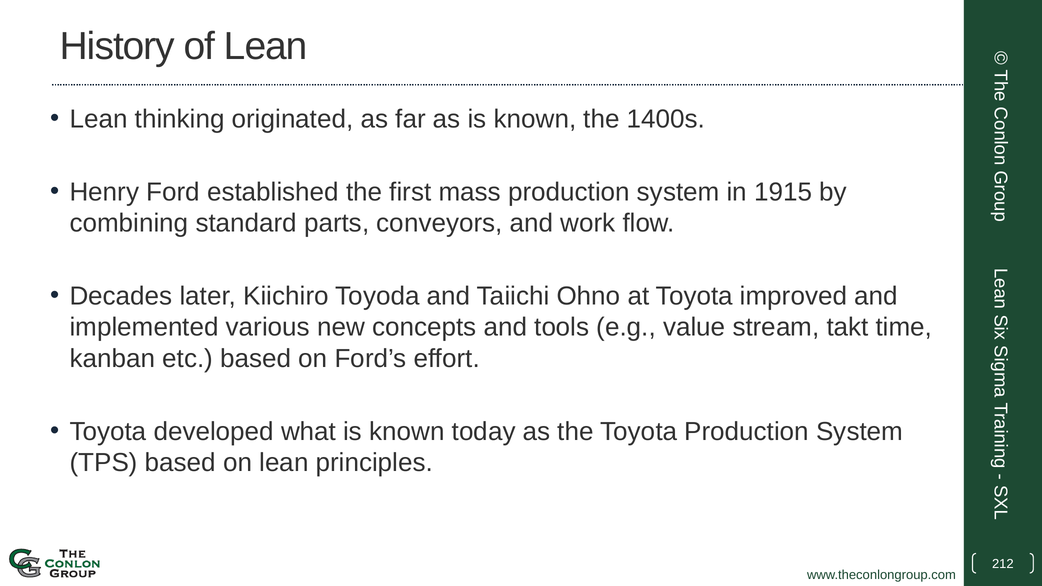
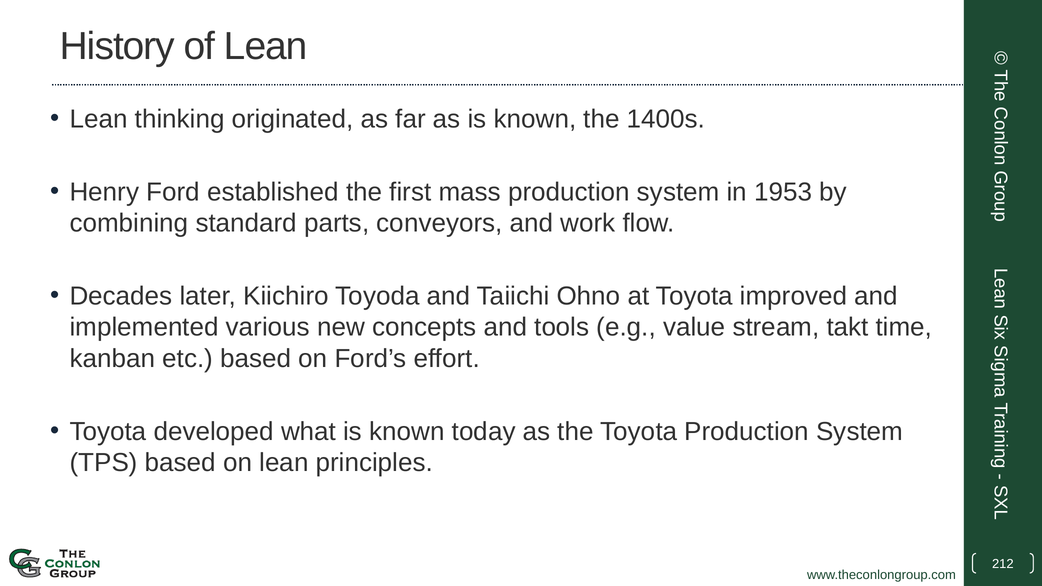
1915: 1915 -> 1953 (783, 192)
